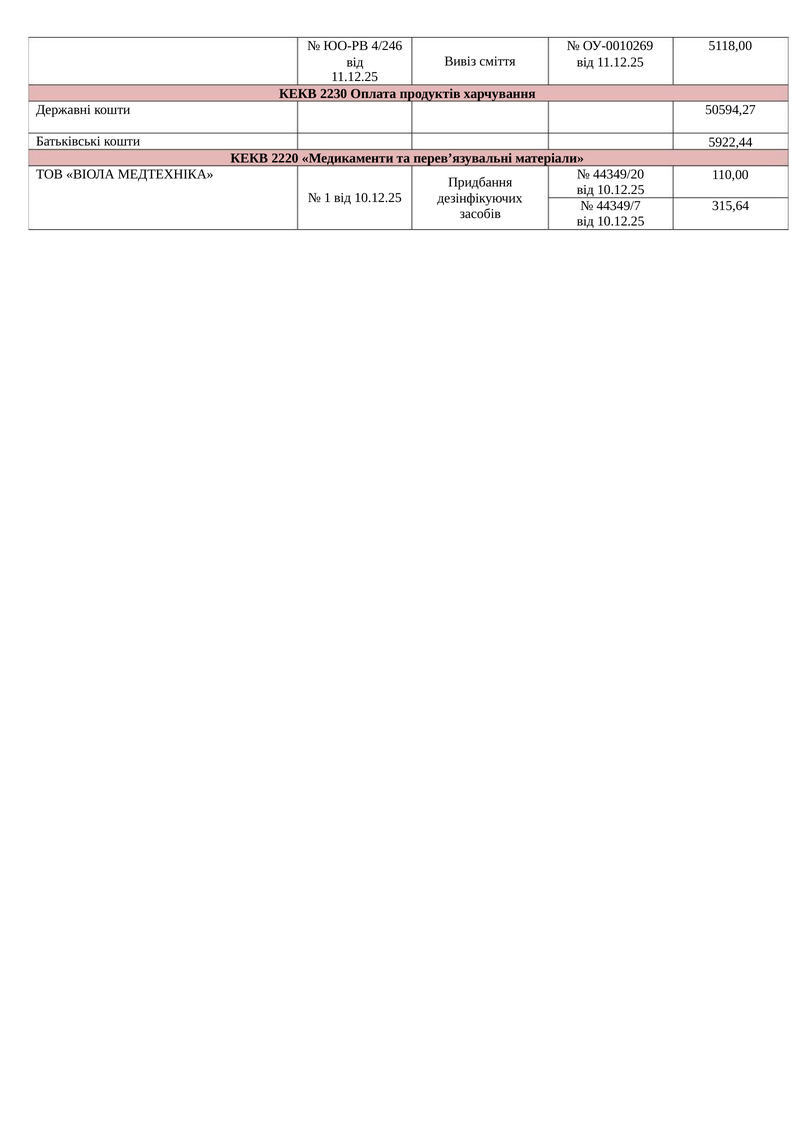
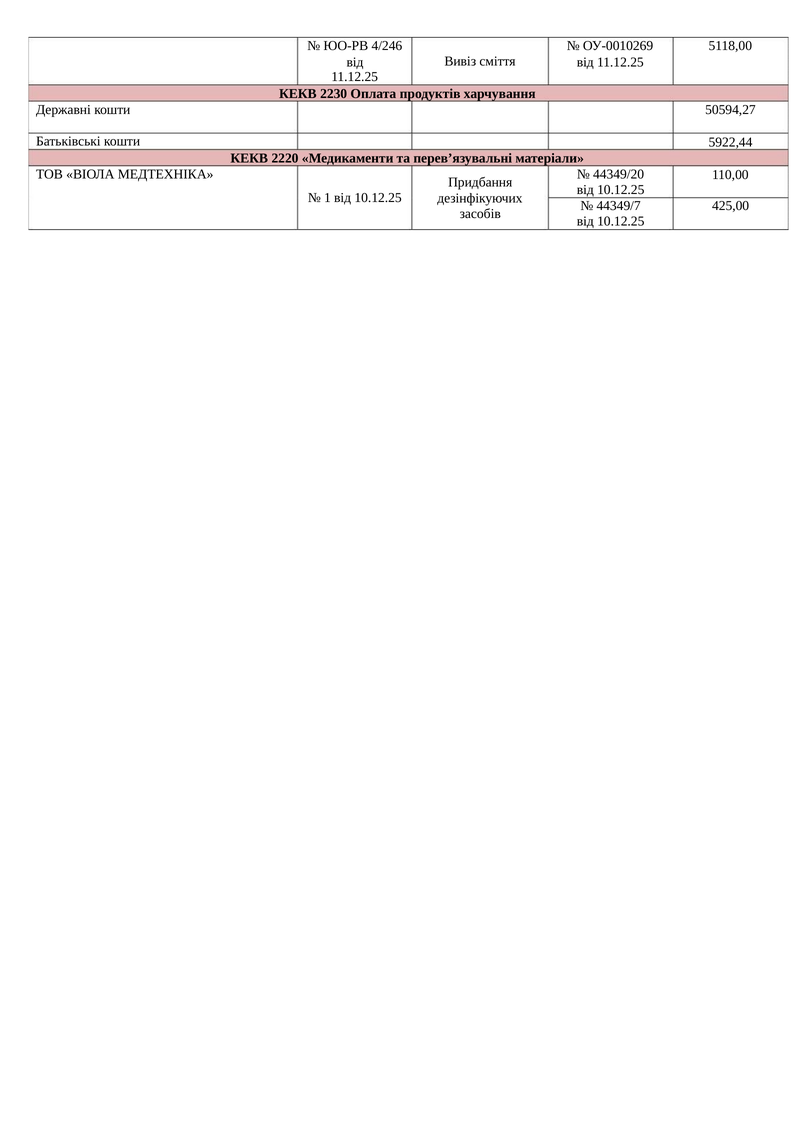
315,64: 315,64 -> 425,00 (731, 206)
